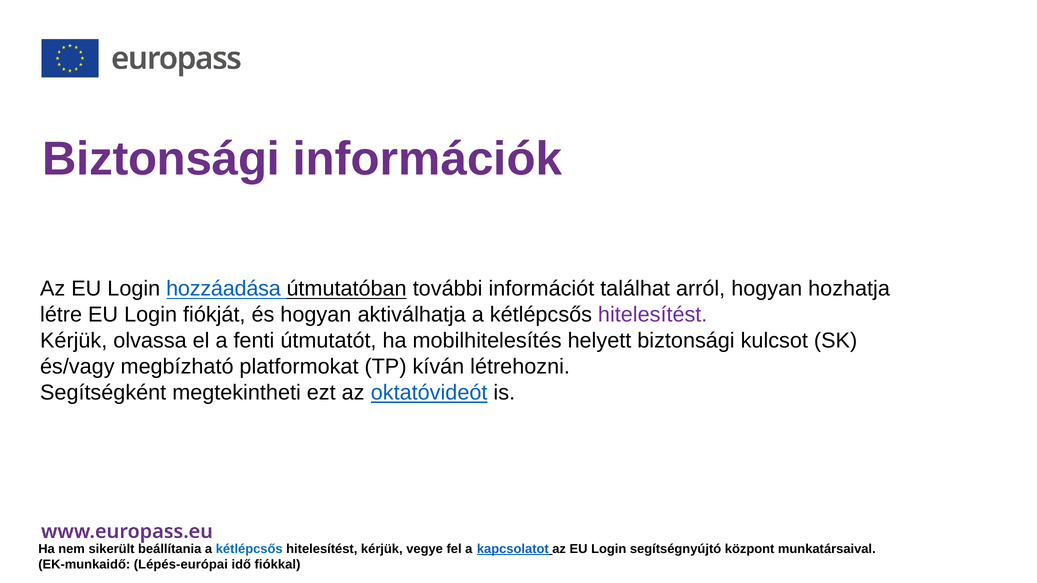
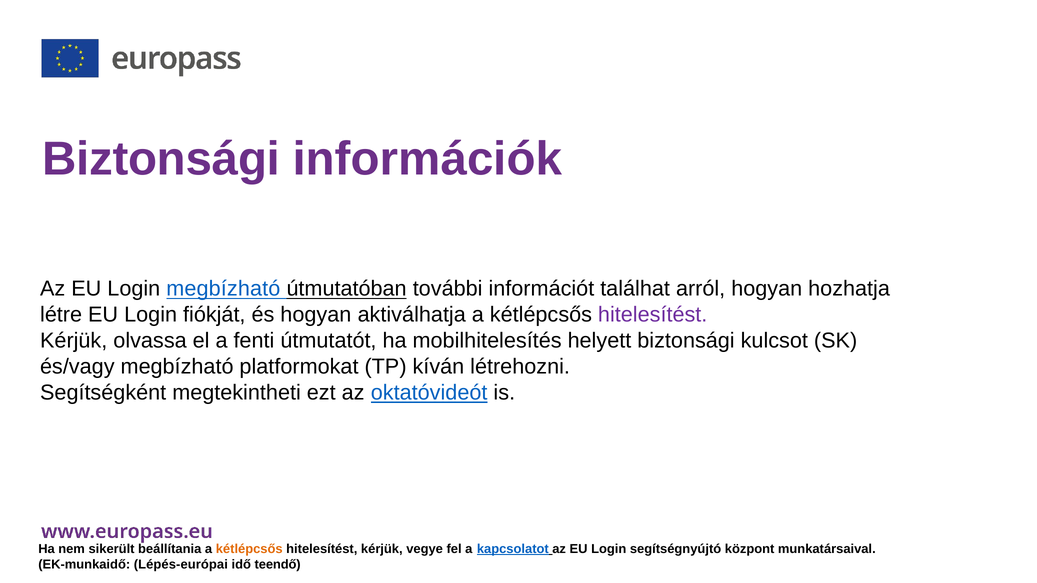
Login hozzáadása: hozzáadása -> megbízható (223, 289)
kétlépcsős colour: blue -> orange (249, 549)
fiókkal: fiókkal -> teendő (278, 565)
